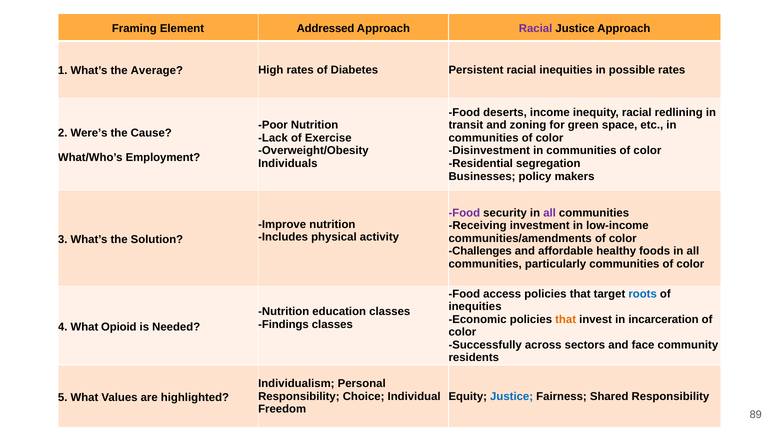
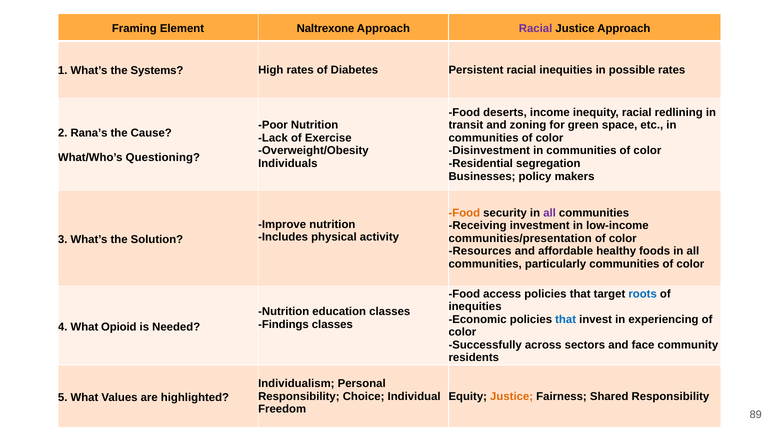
Addressed: Addressed -> Naltrexone (326, 28)
Average: Average -> Systems (157, 71)
Were’s: Were’s -> Rana’s (89, 133)
Employment: Employment -> Questioning (163, 157)
Food colour: purple -> orange (464, 213)
communities/amendments: communities/amendments -> communities/presentation (520, 238)
Challenges: Challenges -> Resources (480, 251)
that colour: orange -> blue (566, 319)
incarceration: incarceration -> experiencing (663, 319)
Justice colour: blue -> orange (512, 396)
